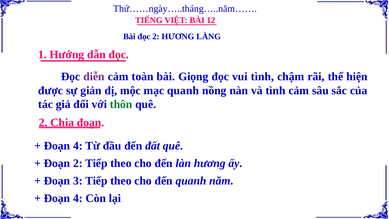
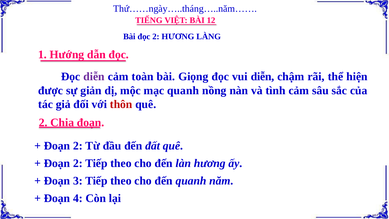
vui tình: tình -> diễn (263, 76)
thôn colour: green -> red (121, 104)
4: 4 -> 2 (78, 145)
